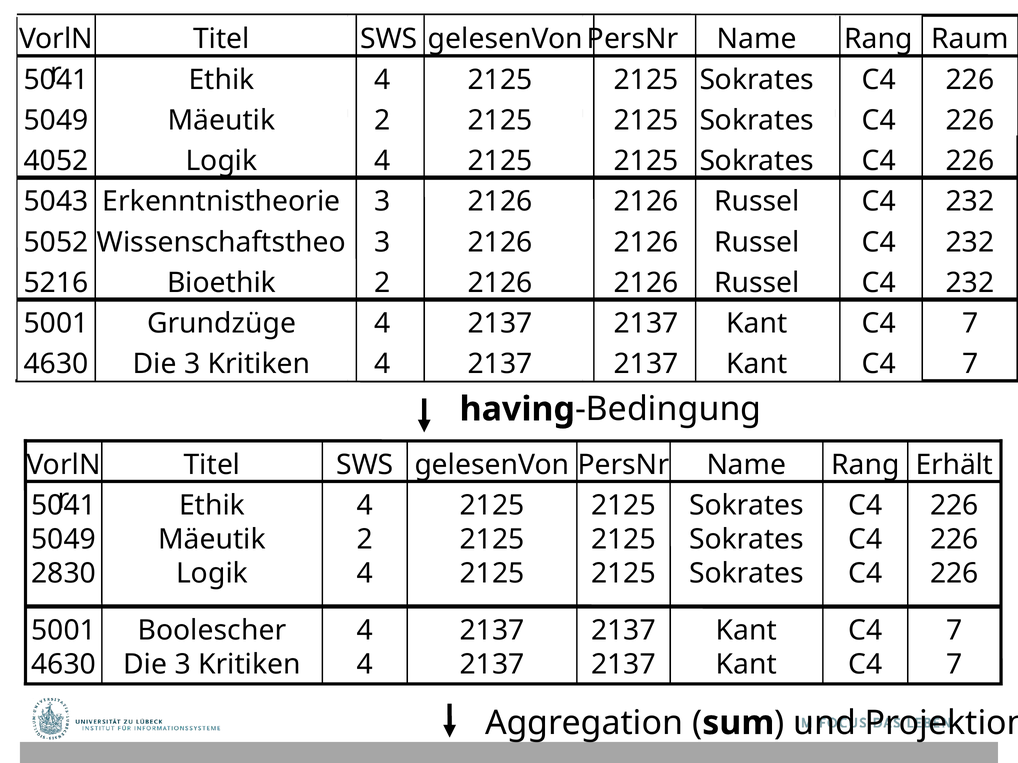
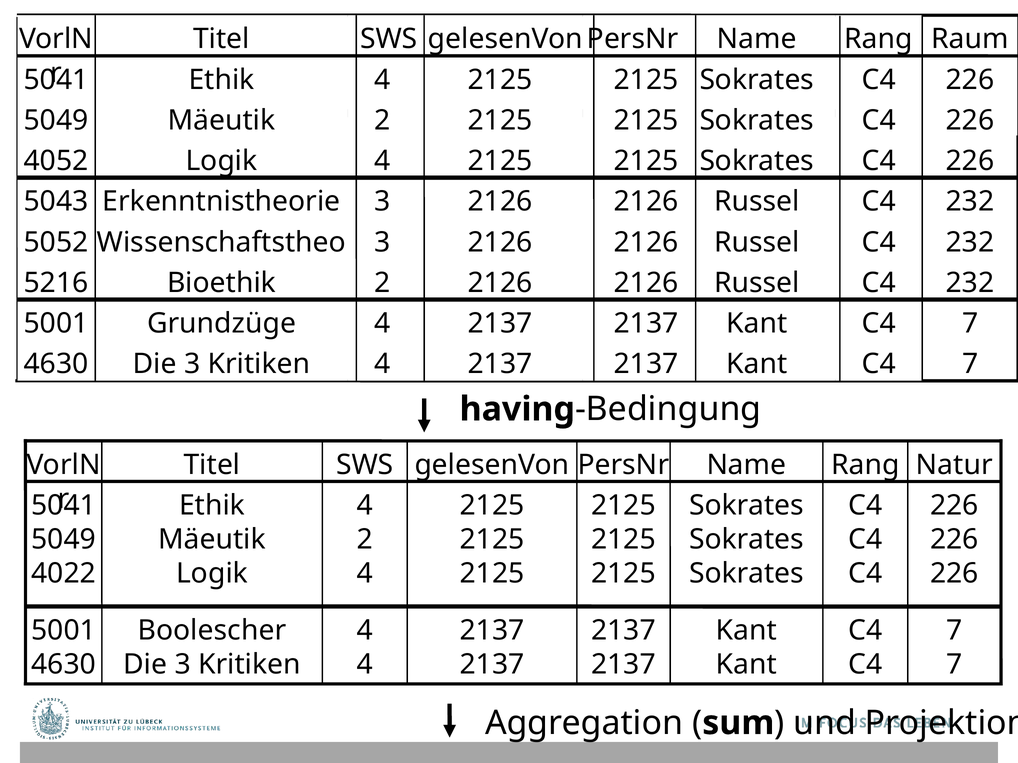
Erhält: Erhält -> Natur (954, 465)
2830: 2830 -> 4022 (64, 574)
